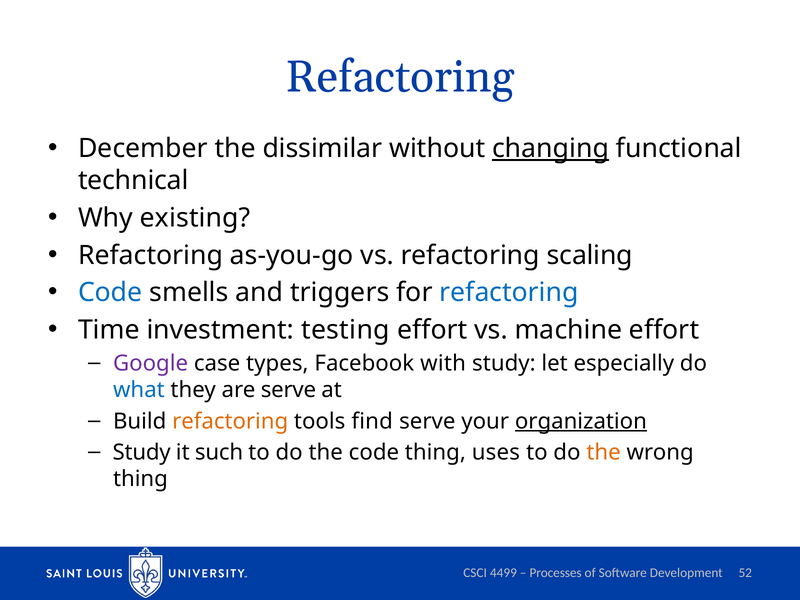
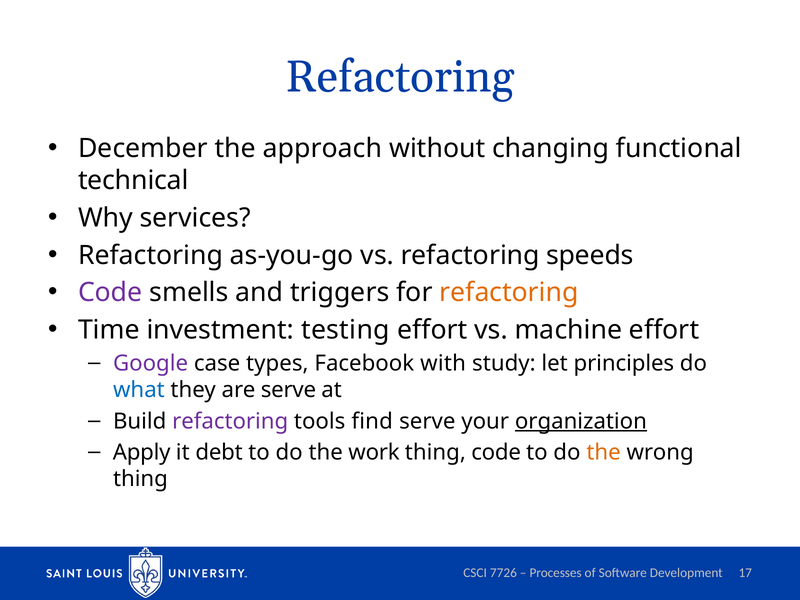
dissimilar: dissimilar -> approach (322, 149)
changing underline: present -> none (551, 149)
existing: existing -> services (195, 218)
scaling: scaling -> speeds (590, 255)
Code colour: blue -> purple (110, 293)
refactoring colour: blue -> orange (509, 293)
especially: especially -> principles (624, 363)
refactoring colour: orange -> purple (230, 421)
Study: Study -> Apply (142, 452)
such: such -> debt (219, 452)
the code: code -> work (374, 452)
thing uses: uses -> code (496, 452)
4499: 4499 -> 7726 (503, 573)
52: 52 -> 17 (745, 573)
